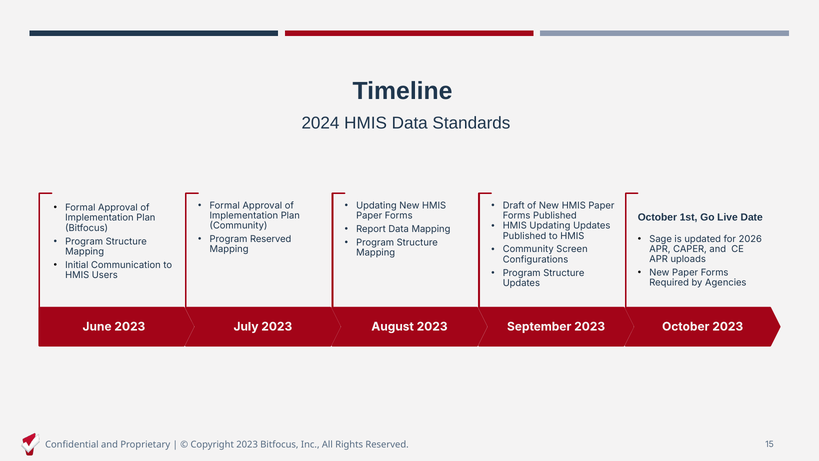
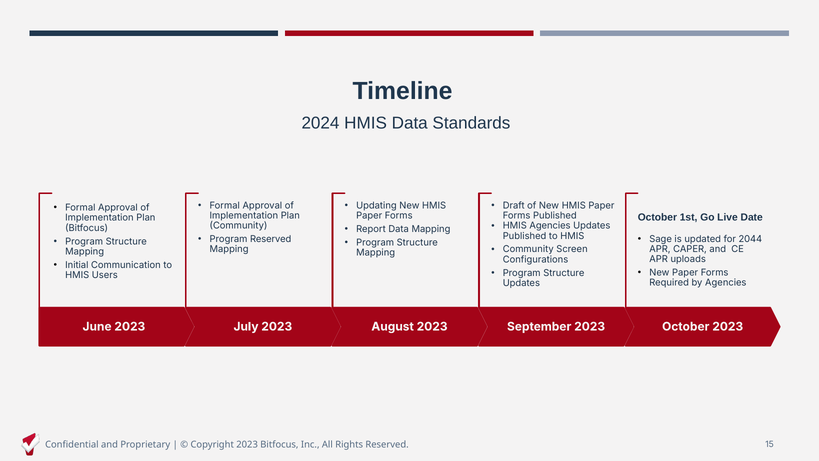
HMIS Updating: Updating -> Agencies (550, 226)
2026: 2026 -> 2044 (750, 239)
